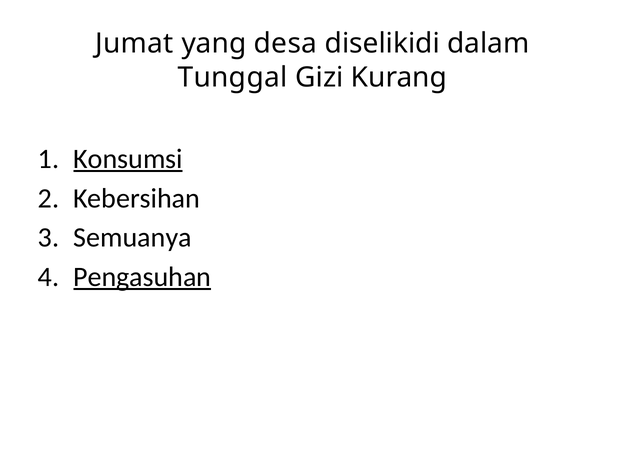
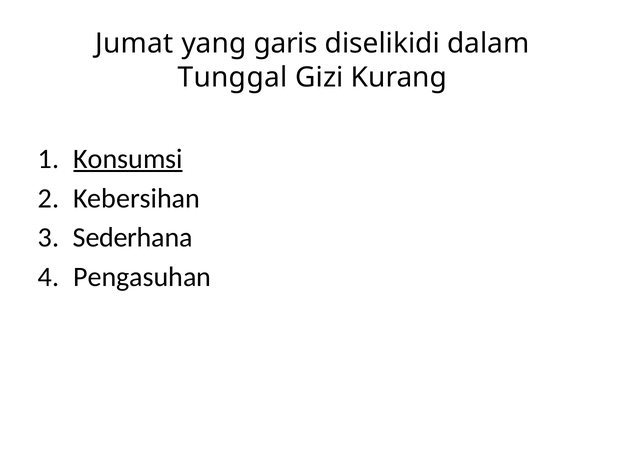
desa: desa -> garis (286, 44)
Semuanya: Semuanya -> Sederhana (133, 238)
Pengasuhan underline: present -> none (142, 277)
